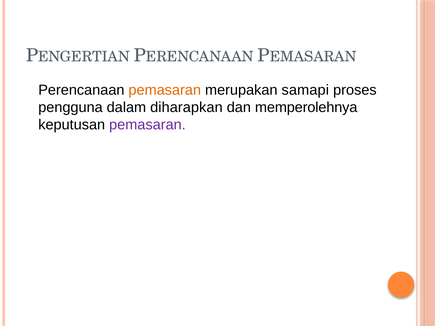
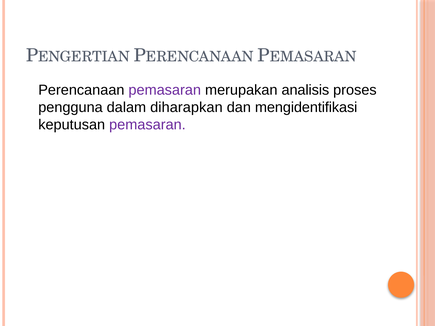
pemasaran colour: orange -> purple (165, 90)
samapi: samapi -> analisis (305, 90)
memperolehnya: memperolehnya -> mengidentifikasi (306, 107)
